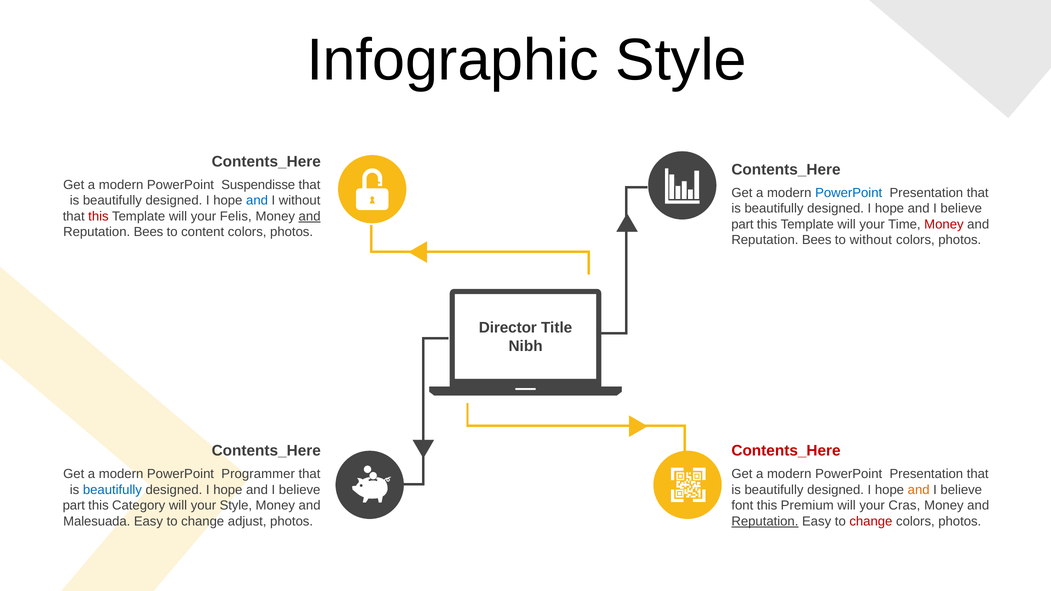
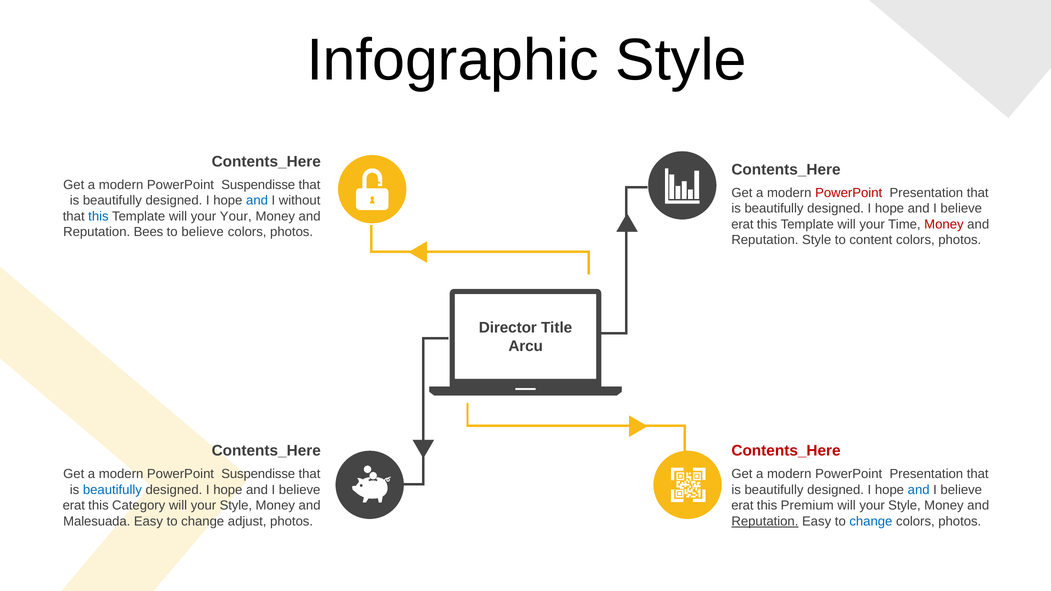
PowerPoint colour: blue -> red (849, 193)
this colour: red -> blue (98, 216)
your Felis: Felis -> Your (236, 216)
and underline: present -> none (310, 216)
part: part -> erat (742, 224)
to content: content -> believe (203, 232)
Bees: Bees -> Style (817, 240)
to without: without -> content (871, 240)
Nibh: Nibh -> Arcu (526, 346)
Programmer: Programmer -> Suspendisse (258, 474)
and colour: orange -> blue (919, 490)
part: part -> erat (74, 506)
font: font -> erat (742, 506)
Cras: Cras -> Style (904, 506)
change colour: red -> blue (871, 522)
